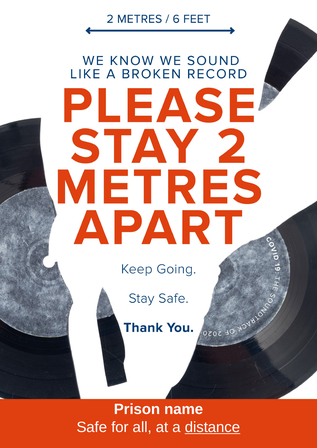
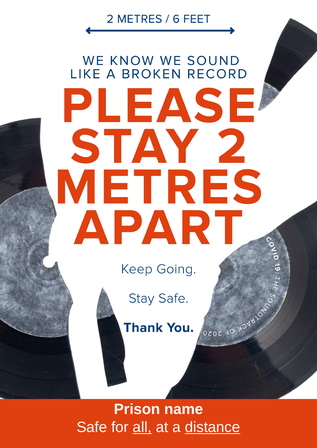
all underline: none -> present (142, 428)
